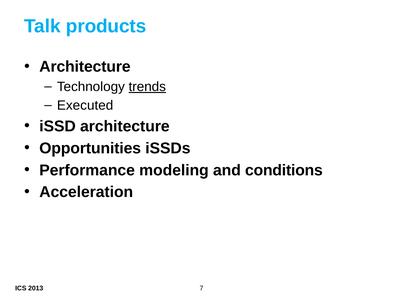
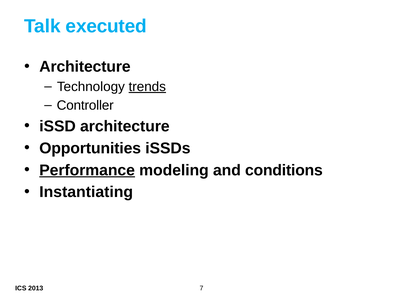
products: products -> executed (106, 26)
Executed: Executed -> Controller (85, 106)
Performance underline: none -> present (87, 170)
Acceleration: Acceleration -> Instantiating (86, 192)
